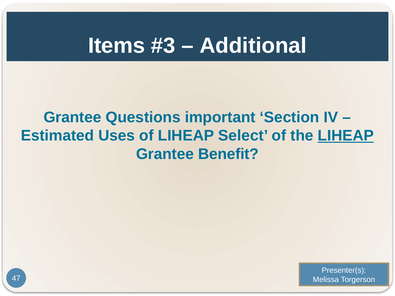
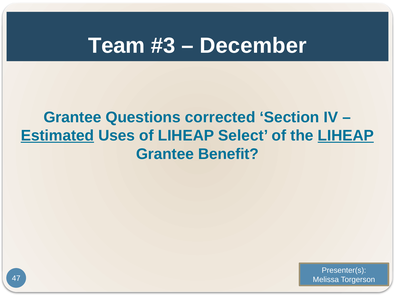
Items: Items -> Team (117, 46)
Additional: Additional -> December (253, 46)
important: important -> corrected (220, 117)
Estimated underline: none -> present (57, 136)
